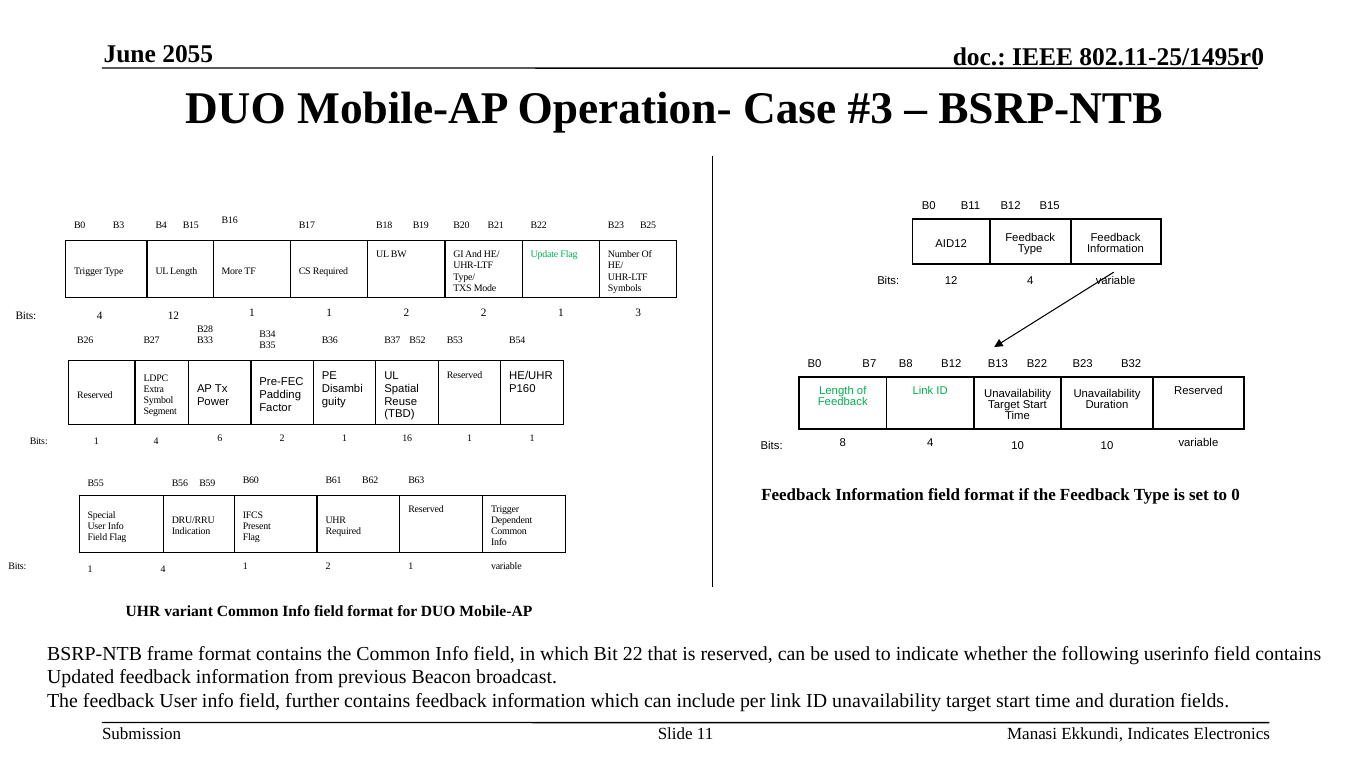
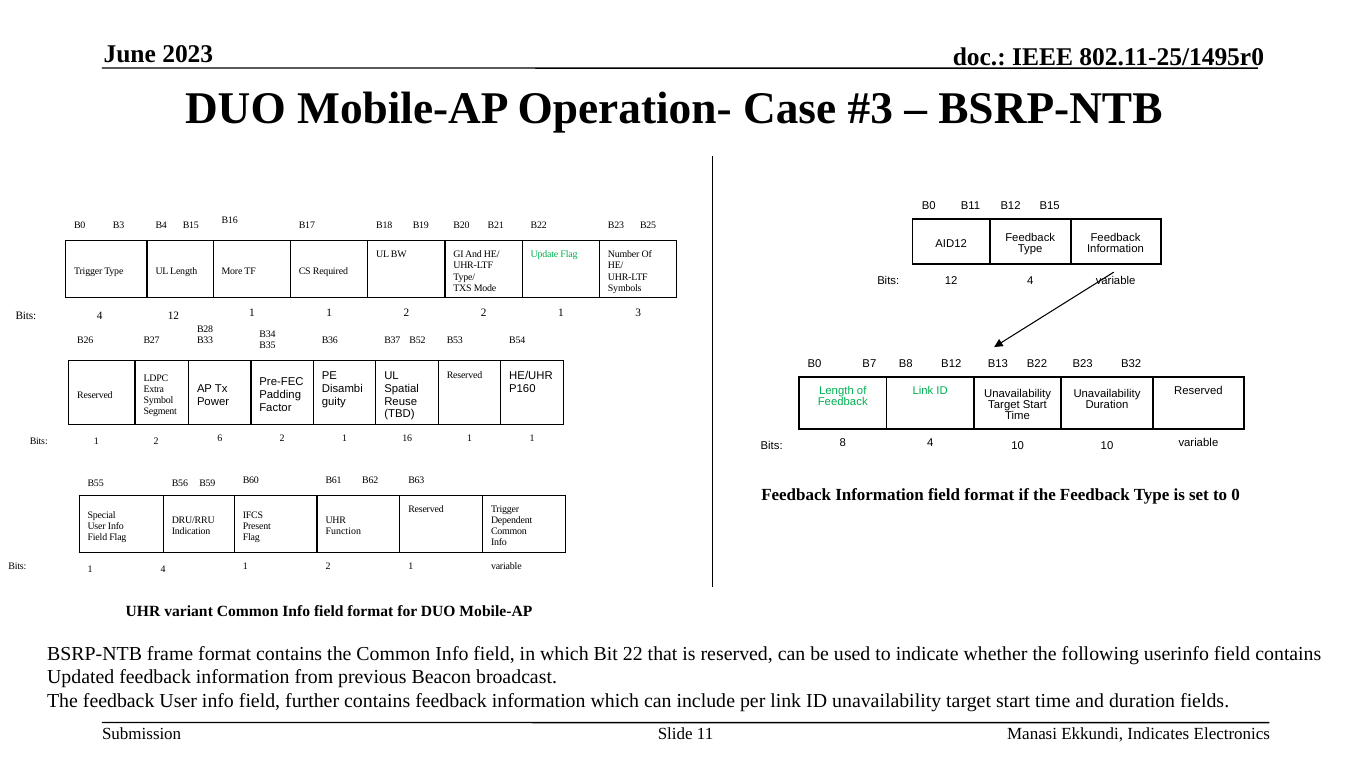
2055: 2055 -> 2023 (188, 54)
4: 4 -> 2 (156, 441)
Required: Required -> Function (343, 532)
